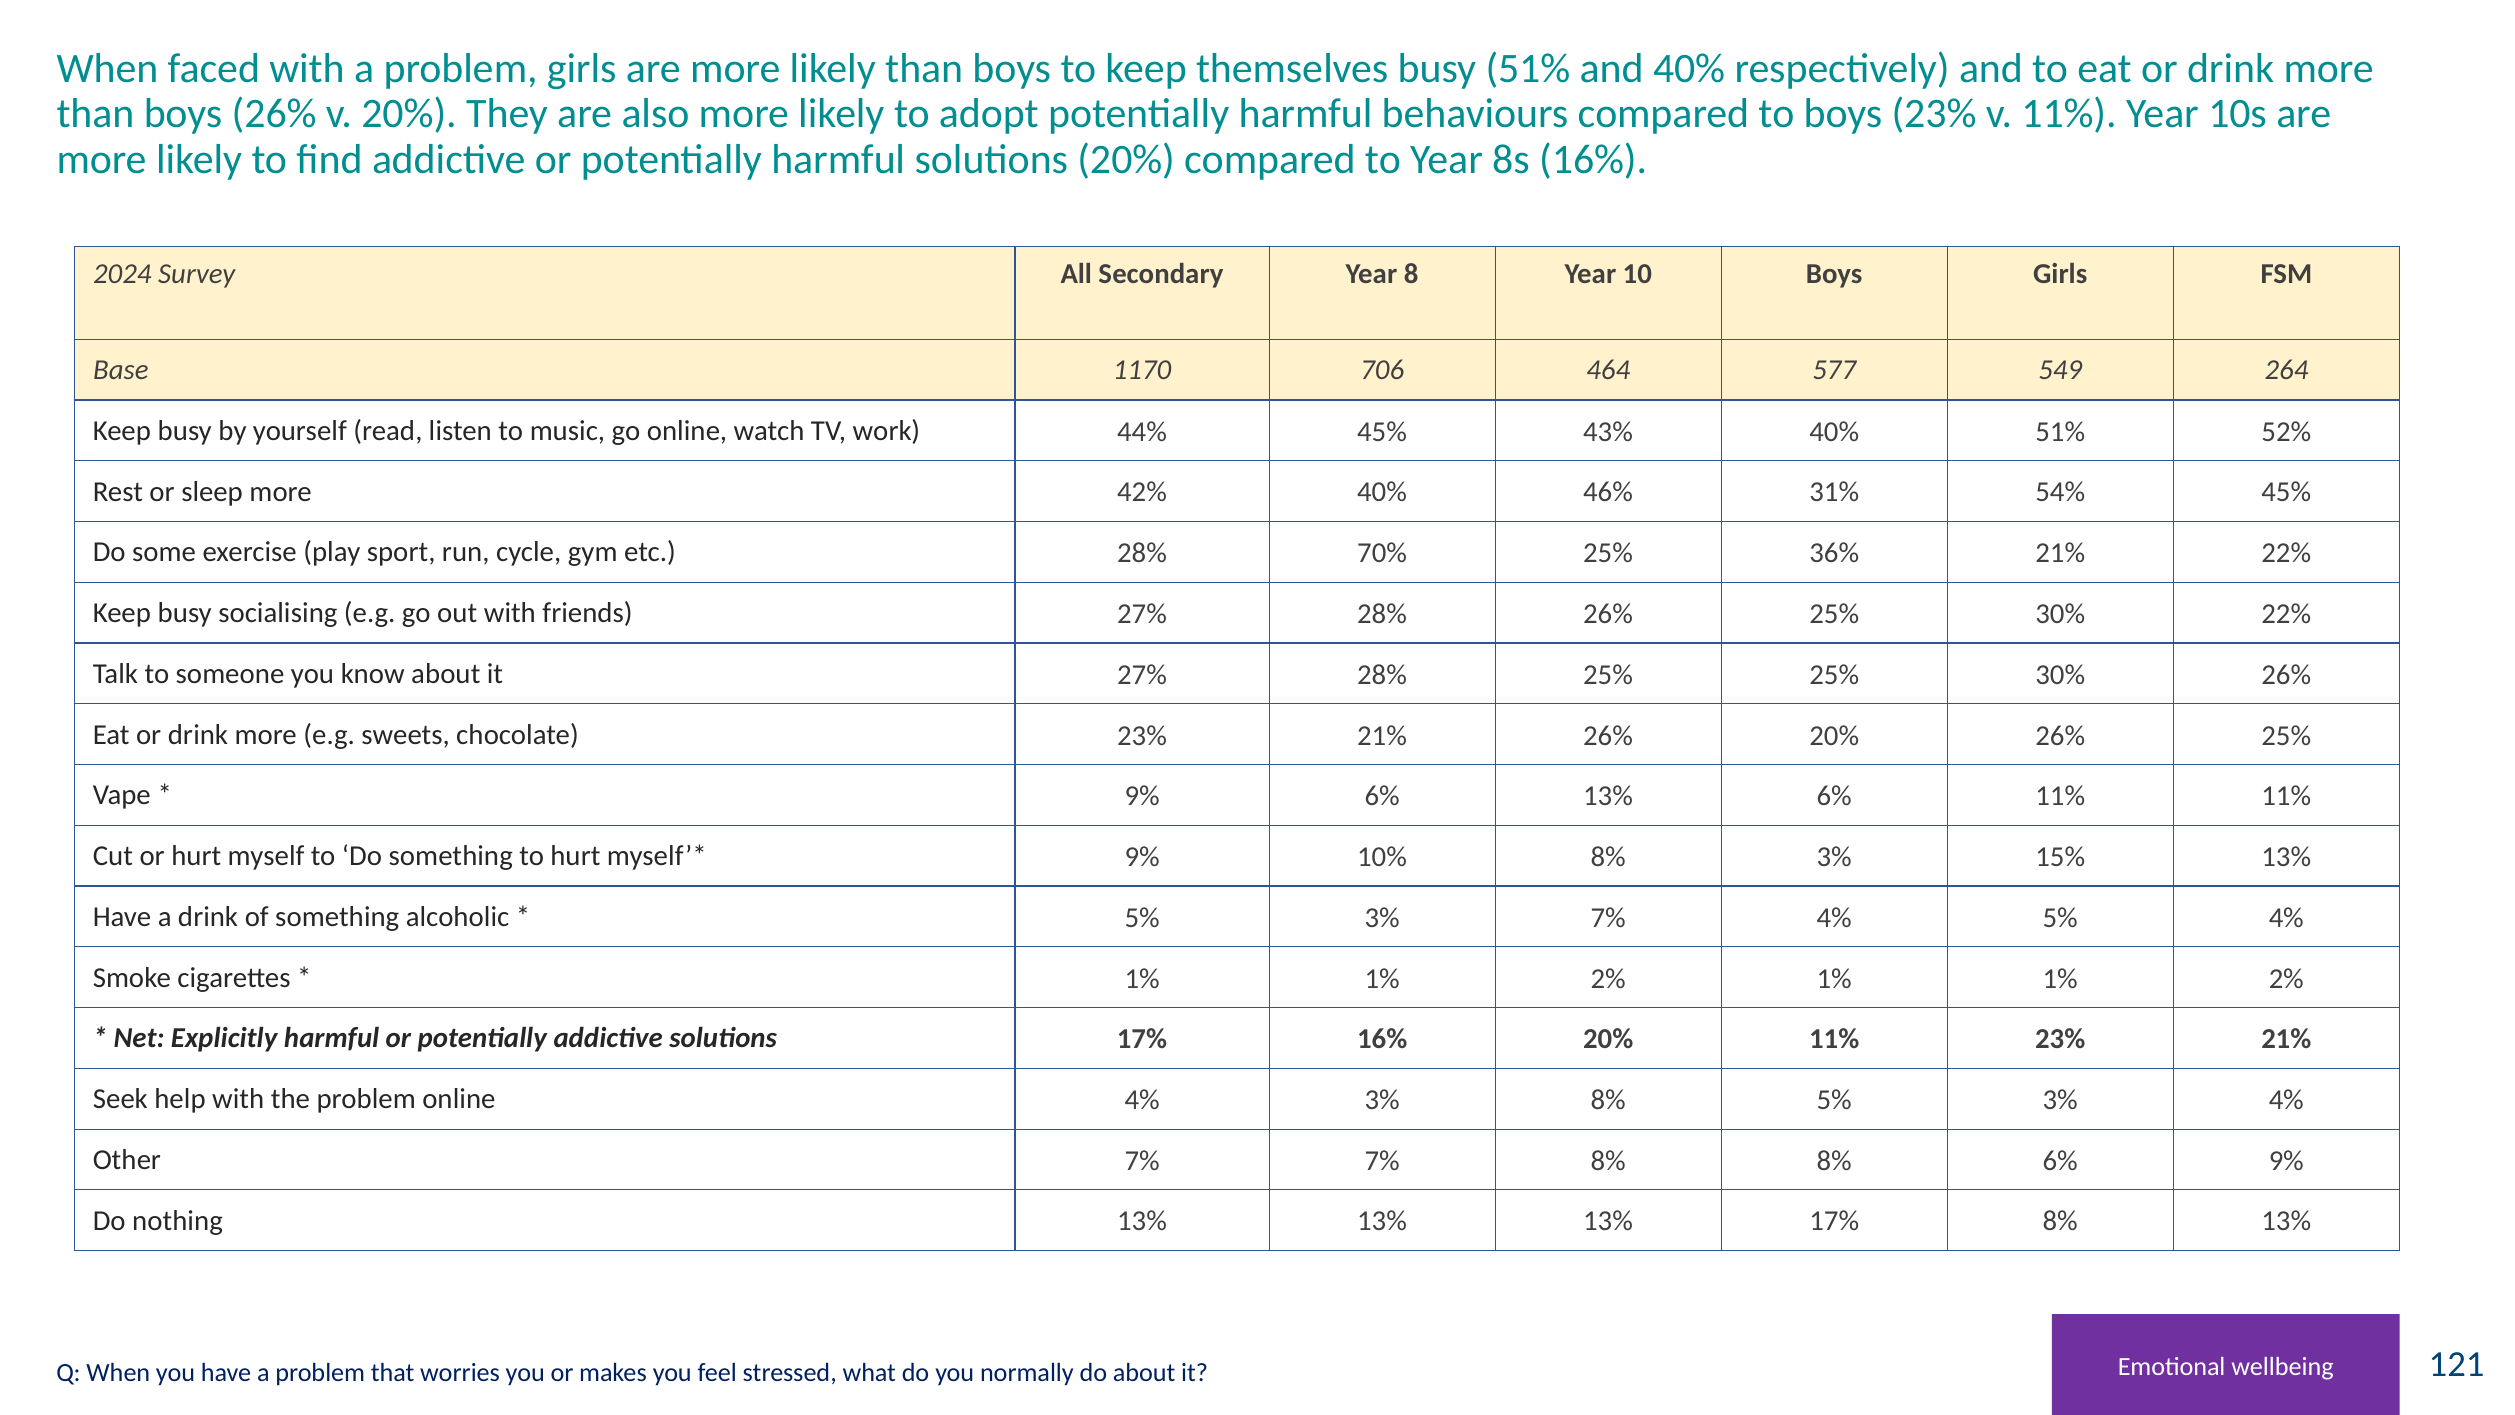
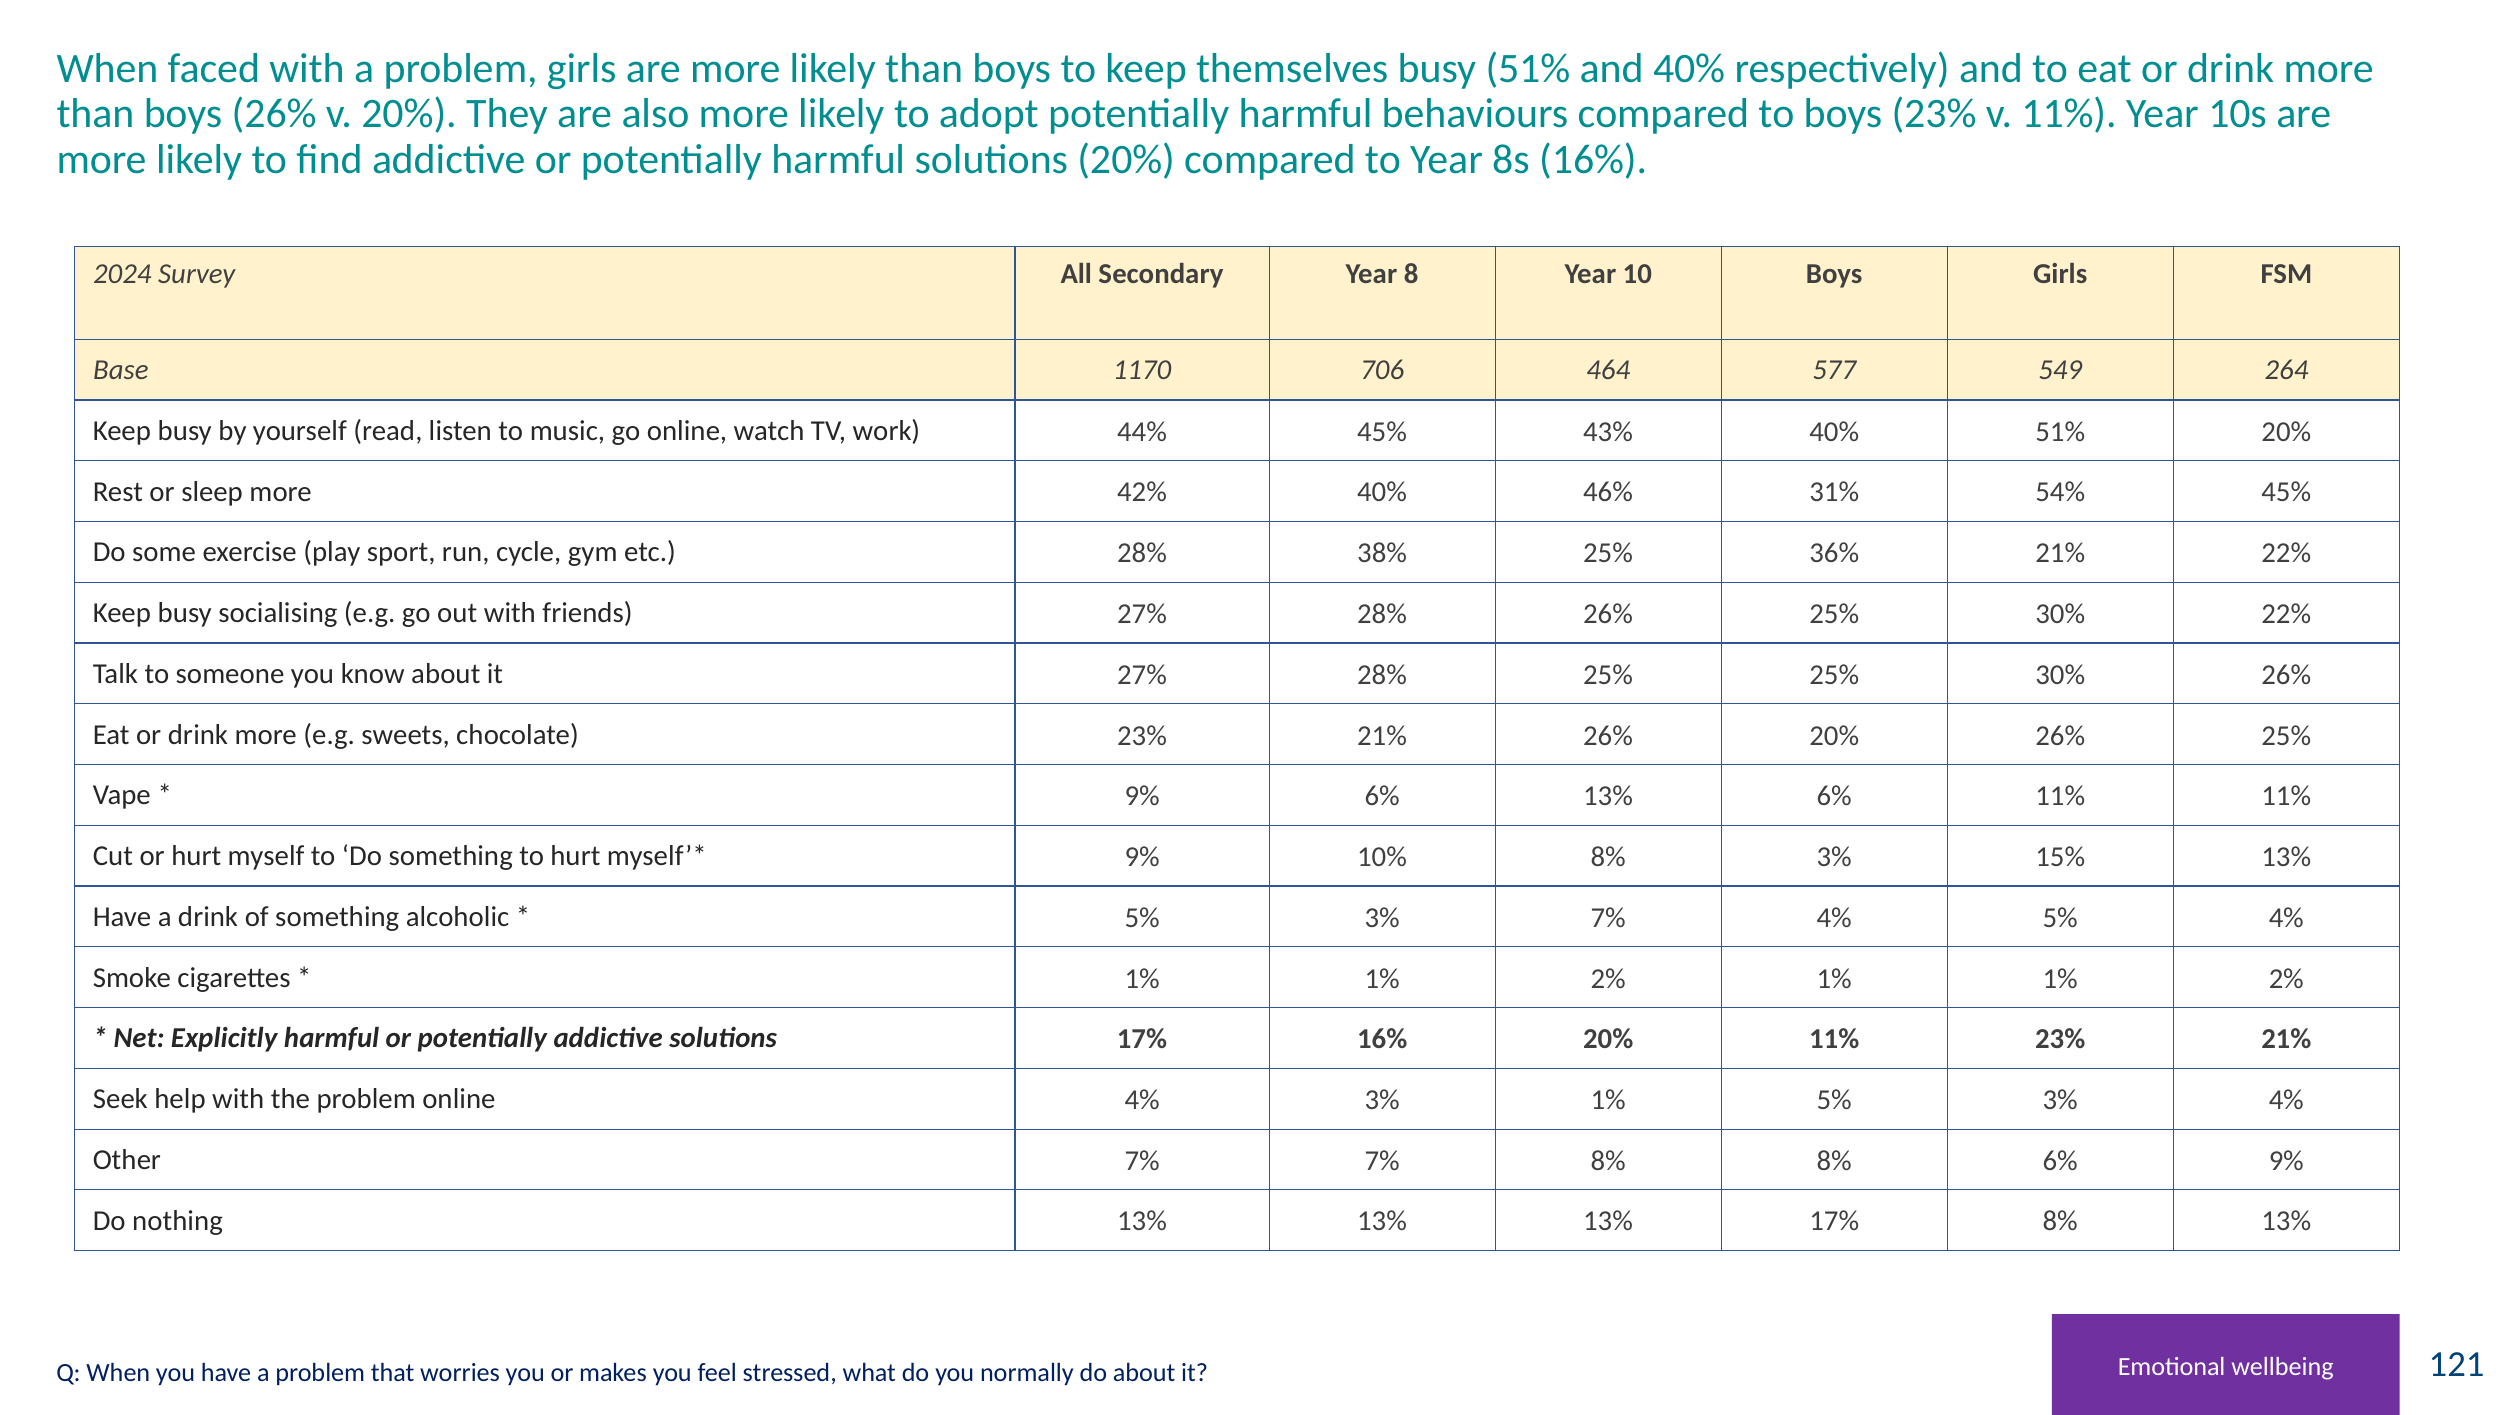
51% 52%: 52% -> 20% (2286, 432)
70%: 70% -> 38% (1382, 553)
3% 8%: 8% -> 1% (1608, 1100)
